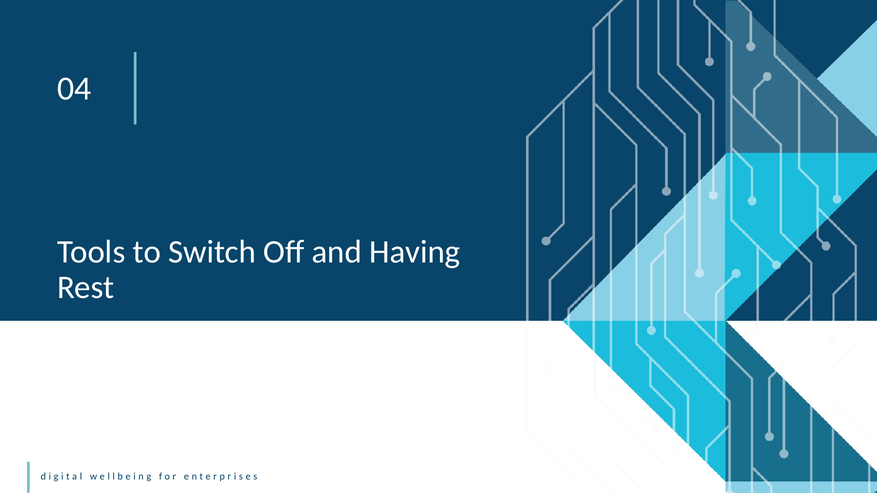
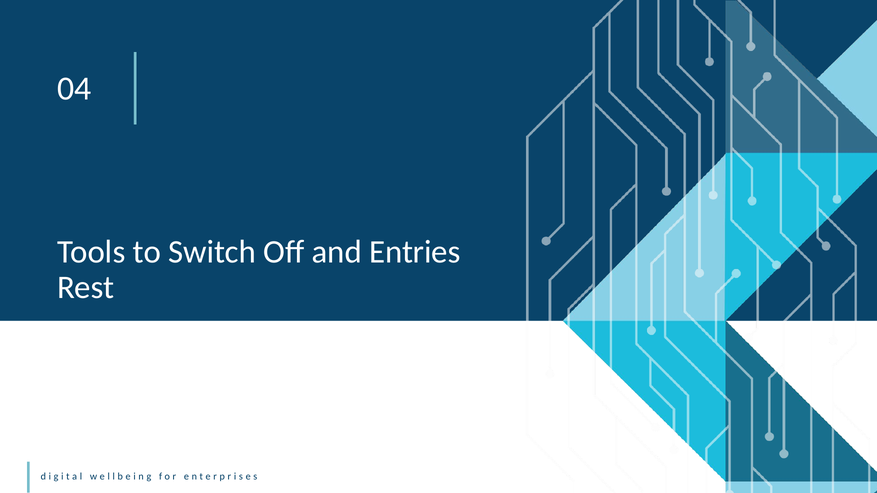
Having: Having -> Entries (415, 252)
